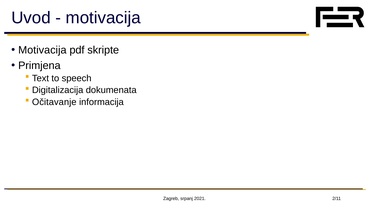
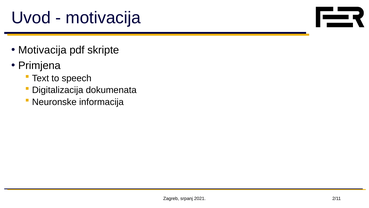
Očitavanje: Očitavanje -> Neuronske (54, 102)
